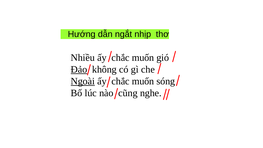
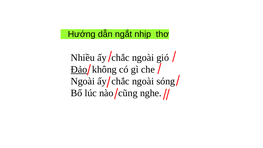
muốn: muốn -> ngoài (143, 58)
Ngoài underline: present -> none (83, 81)
muốn: muốn -> ngoài (143, 81)
